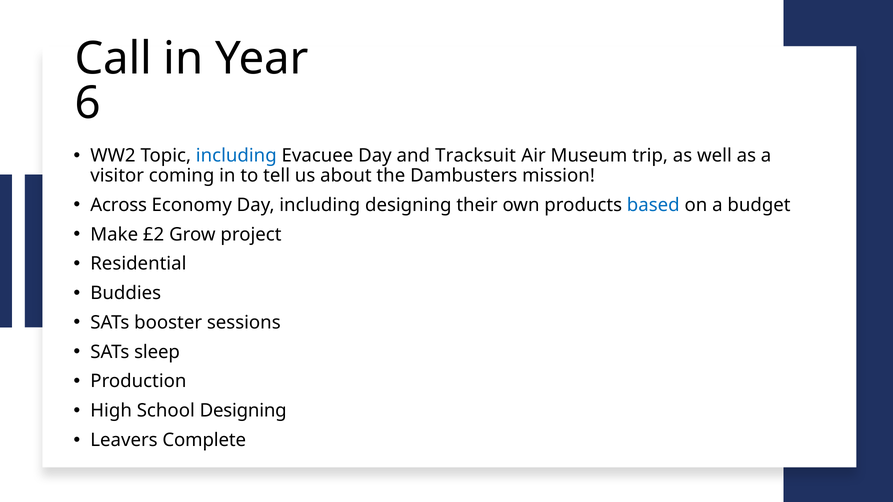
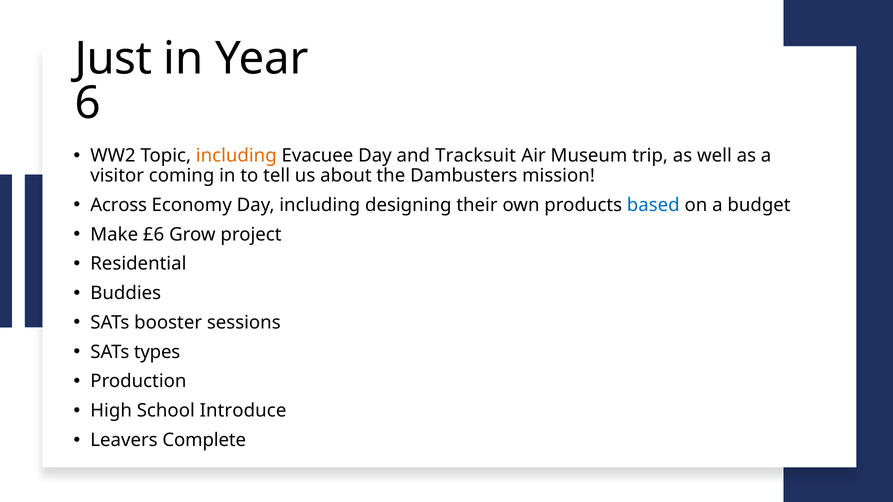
Call: Call -> Just (113, 59)
including colour: blue -> orange (236, 156)
£2: £2 -> £6 (154, 235)
sleep: sleep -> types (157, 352)
School Designing: Designing -> Introduce (243, 411)
